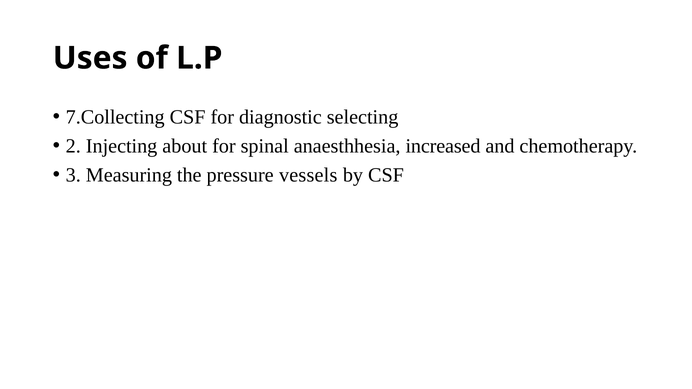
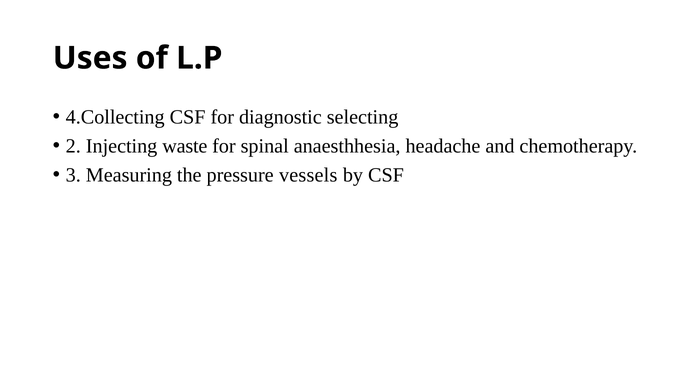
7.Collecting: 7.Collecting -> 4.Collecting (115, 117)
about: about -> waste (185, 146)
increased: increased -> headache (443, 146)
